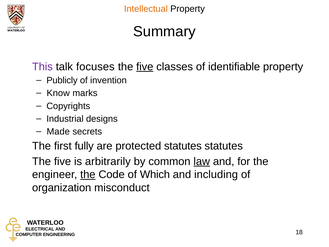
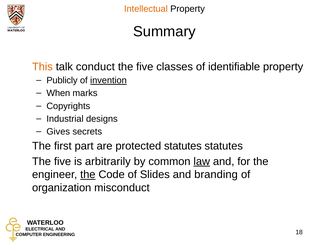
This colour: purple -> orange (42, 67)
focuses: focuses -> conduct (95, 67)
five underline: present -> none (145, 67)
invention underline: none -> present (108, 80)
Know: Know -> When (58, 93)
Made: Made -> Gives (58, 132)
fully: fully -> part (84, 146)
Which: Which -> Slides (155, 174)
including: including -> branding (216, 174)
